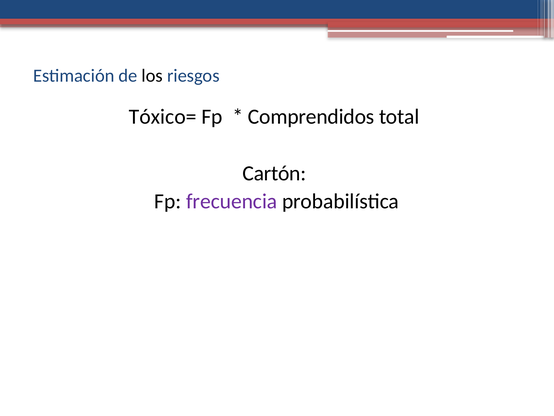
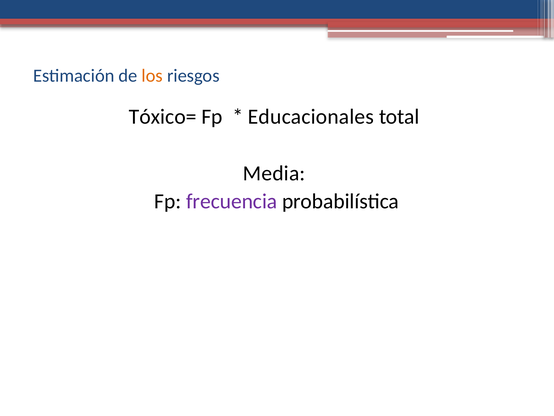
los colour: black -> orange (152, 76)
Comprendidos: Comprendidos -> Educacionales (311, 117)
Cartón: Cartón -> Media (274, 173)
